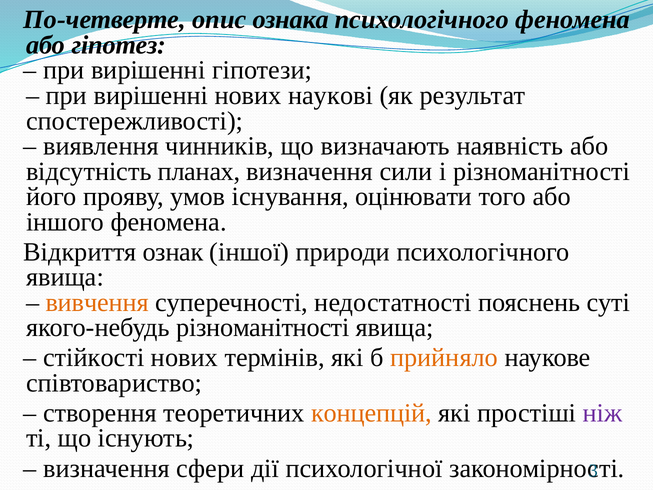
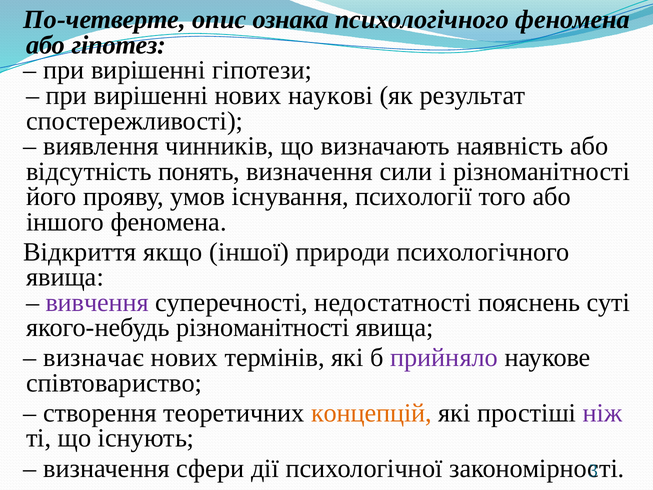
планах: планах -> понять (199, 171)
оцінювати: оцінювати -> психології (414, 197)
ознак: ознак -> якщо (173, 252)
вивчення colour: orange -> purple (97, 302)
стійкості: стійкості -> визначає (94, 358)
прийняло colour: orange -> purple (444, 358)
